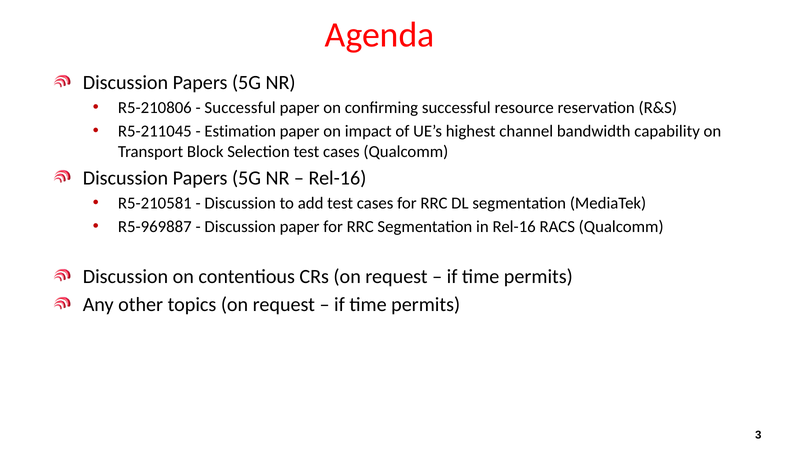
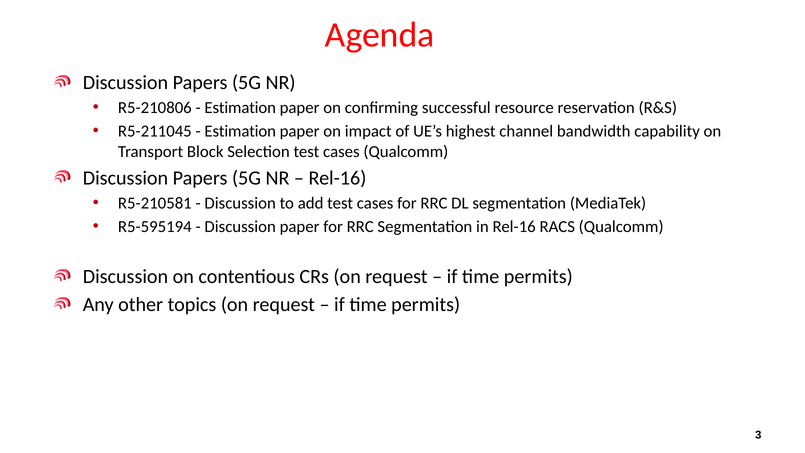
Successful: Successful -> Estimation (240, 108)
R5-969887: R5-969887 -> R5-595194 (155, 227)
